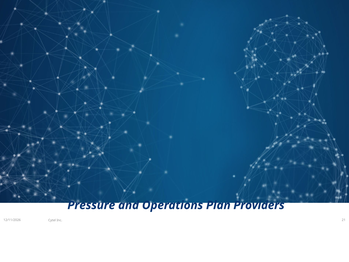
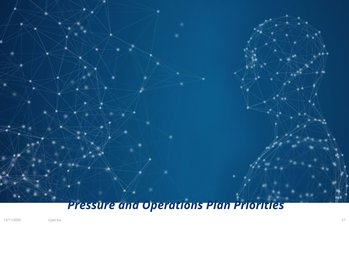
Providers: Providers -> Priorities (259, 205)
